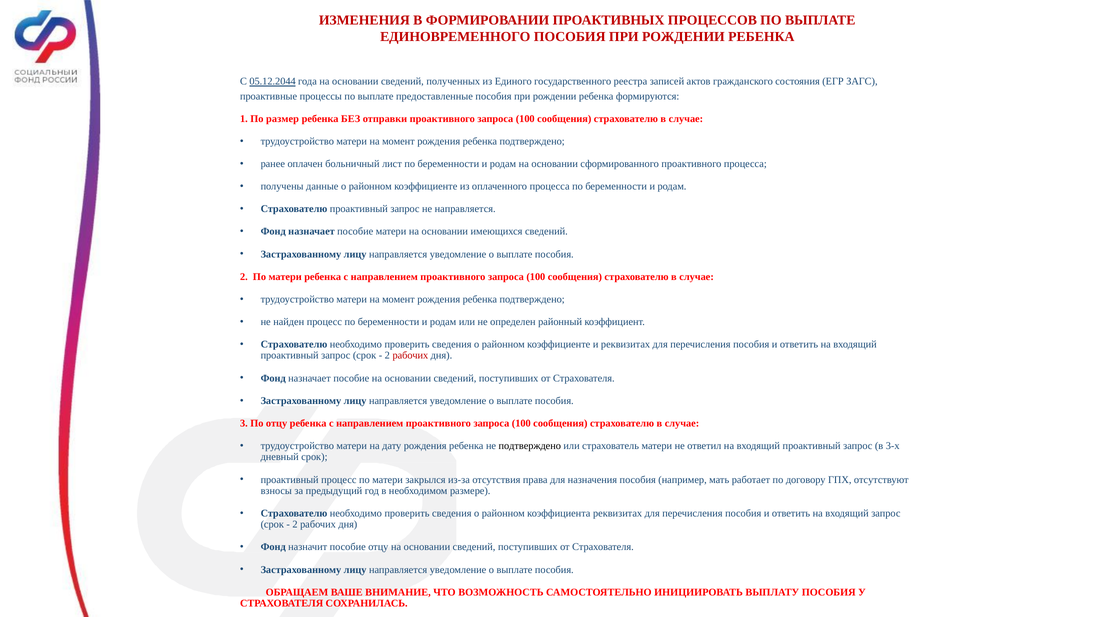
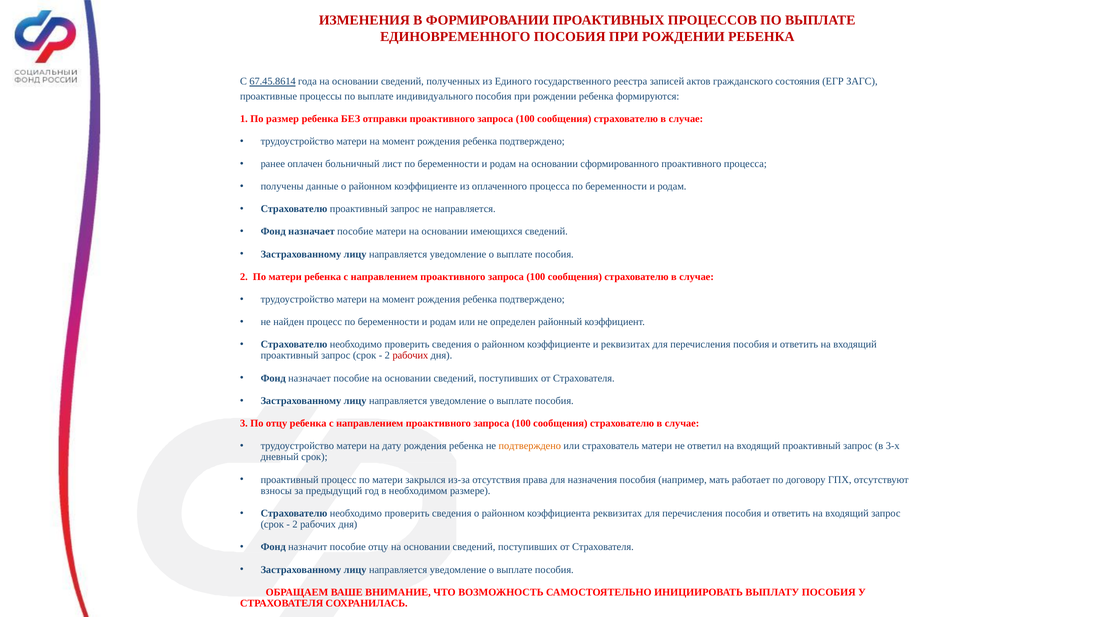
05.12.2044: 05.12.2044 -> 67.45.8614 (273, 82)
предоставленные: предоставленные -> индивидуального (434, 96)
подтверждено colour: black -> orange (530, 446)
